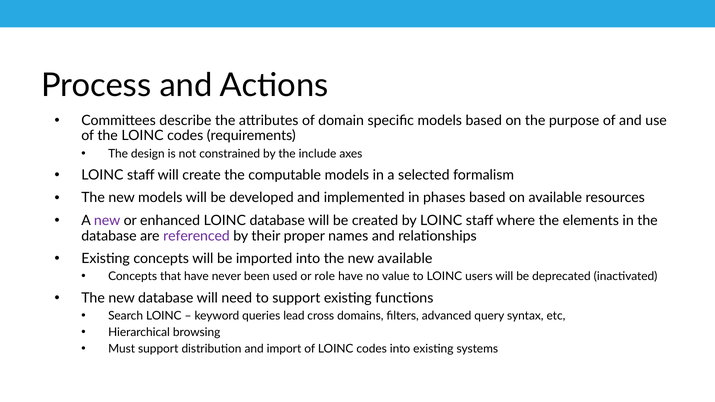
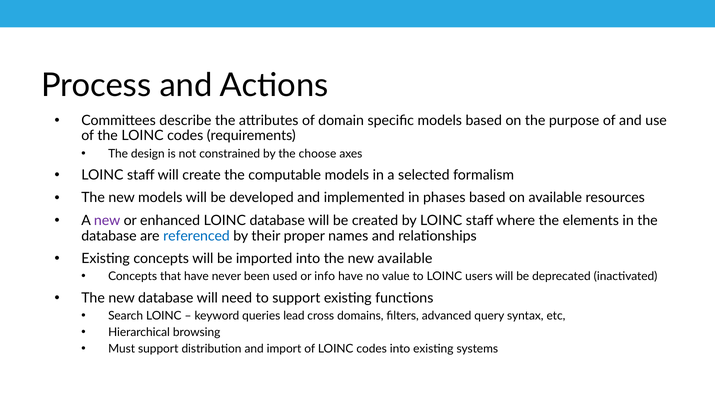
include: include -> choose (318, 154)
referenced colour: purple -> blue (196, 236)
role: role -> info (325, 276)
